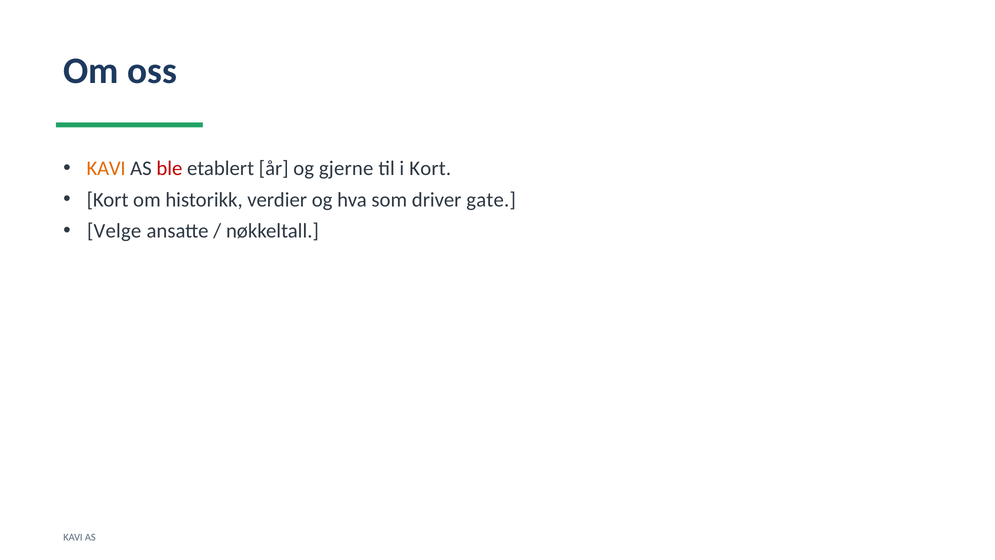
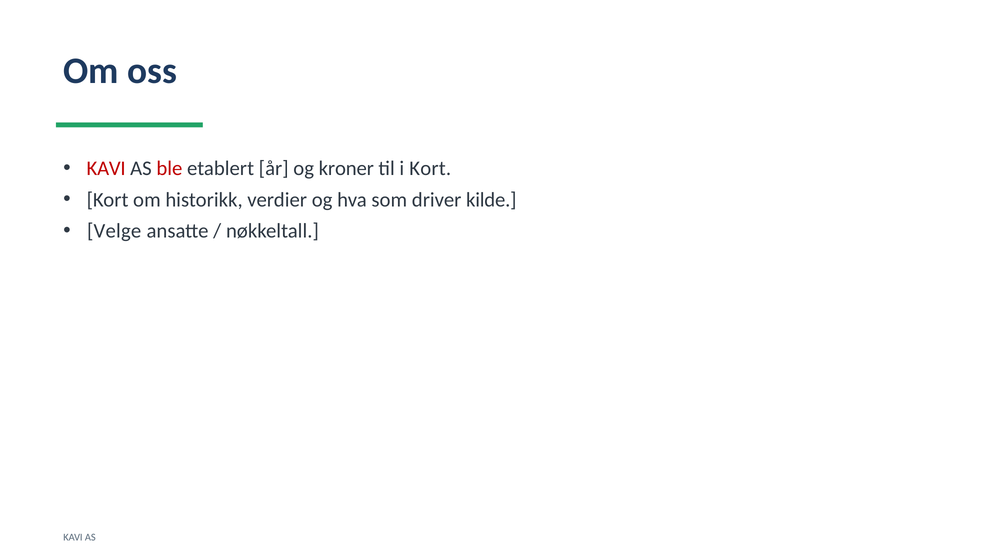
KAVI colour: orange -> red (106, 169)
gjerne: gjerne -> kroner (346, 169)
gate: gate -> kilde (491, 200)
